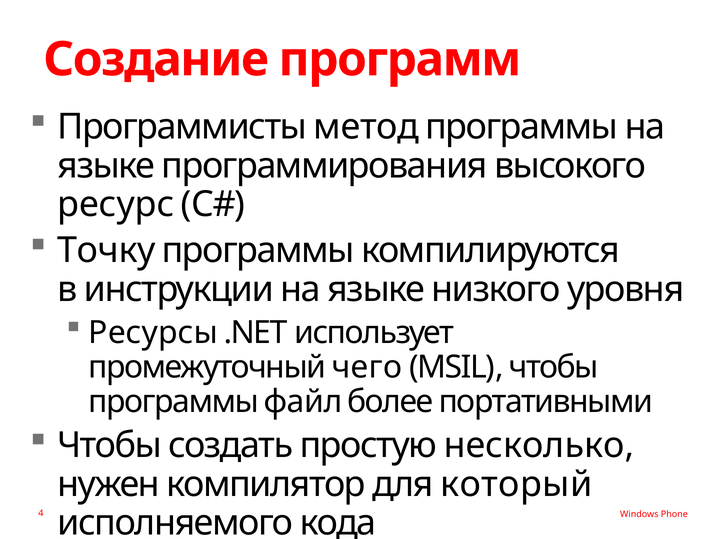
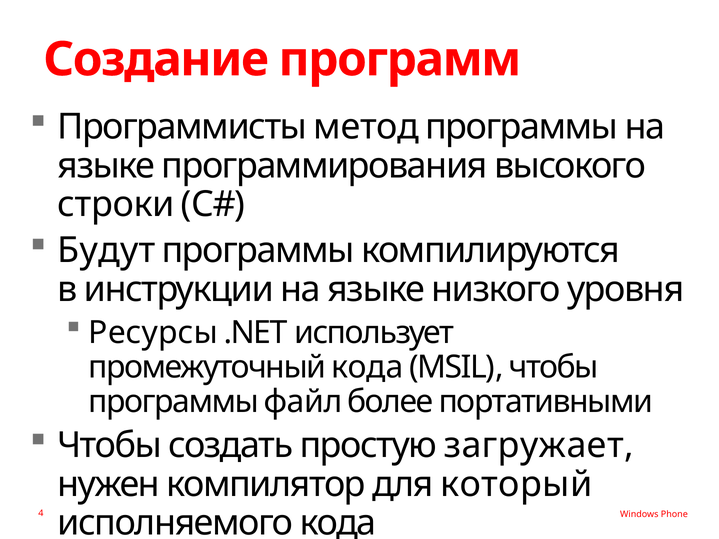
ресурс: ресурс -> строки (116, 205)
Точку: Точку -> Будут (106, 251)
промежуточный чего: чего -> кода (367, 367)
несколько: несколько -> загружает (539, 446)
